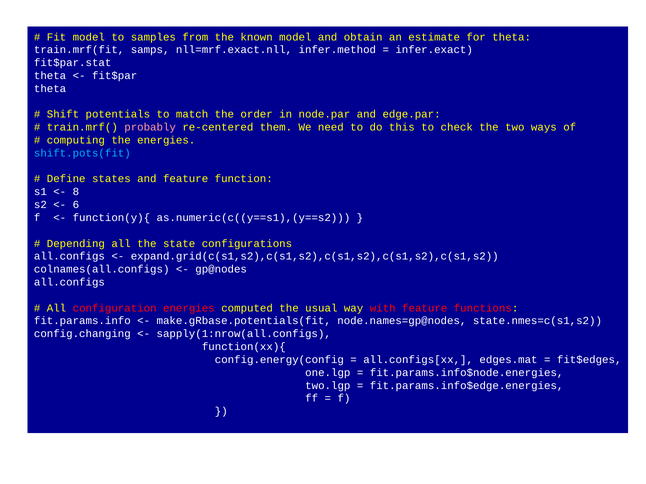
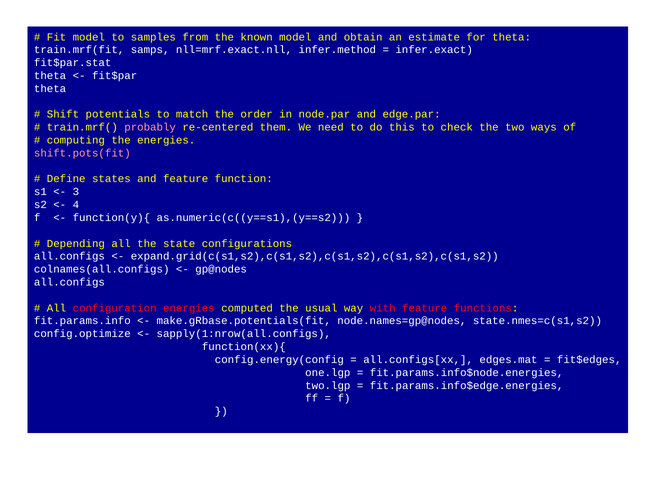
shift.pots(fit colour: light blue -> pink (82, 153)
8: 8 -> 3 (76, 192)
6: 6 -> 4 (76, 205)
config.changing: config.changing -> config.optimize (82, 334)
